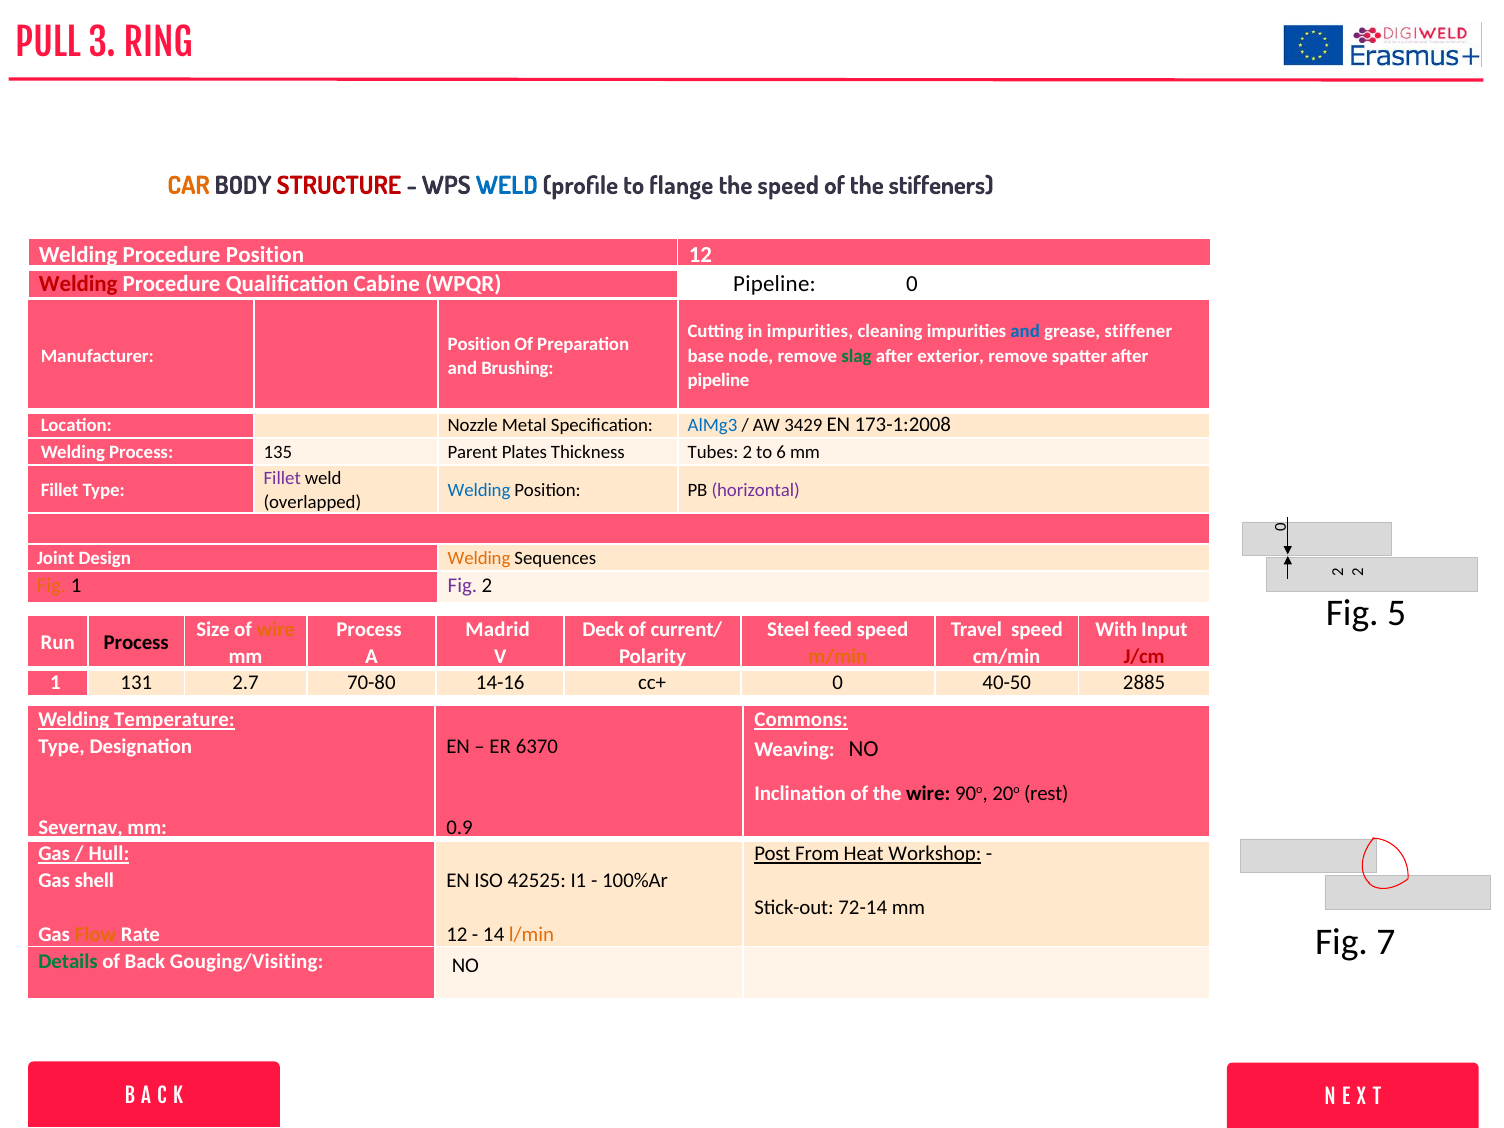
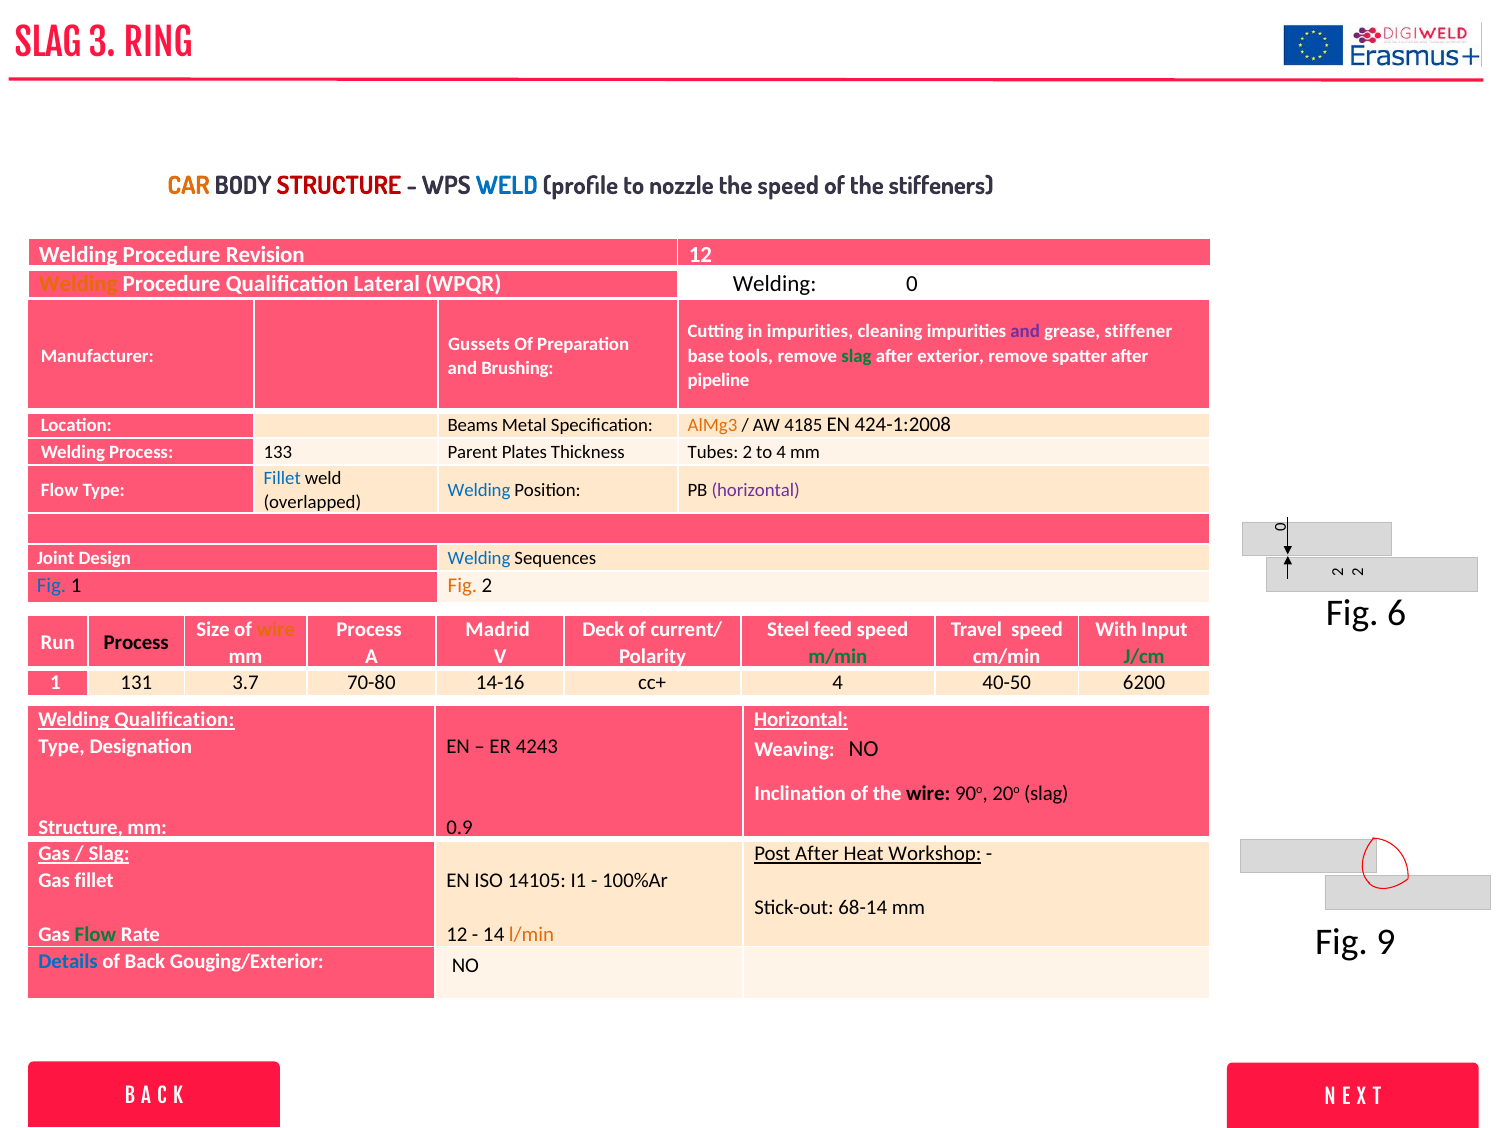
PULL: PULL -> SLAG (48, 44)
flange: flange -> nozzle (681, 186)
Procedure Position: Position -> Revision (265, 255)
Welding colour: red -> orange (78, 284)
Cabine: Cabine -> Lateral (387, 284)
WPQR Pipeline: Pipeline -> Welding (775, 284)
and colour: blue -> purple (1025, 332)
Position: Position -> Gussets (479, 344)
node: node -> tools (751, 356)
Nozzle: Nozzle -> Beams (473, 425)
AlMg3 colour: blue -> orange (713, 425)
3429: 3429 -> 4185 (803, 425)
173-1:2008: 173-1:2008 -> 424-1:2008 (903, 425)
135: 135 -> 133 (278, 452)
to 6: 6 -> 4 (781, 452)
Fillet colour: purple -> blue (282, 478)
Fillet: Fillet -> Flow (60, 490)
Welding colour: orange -> blue (479, 559)
Fig colour: orange -> blue (52, 586)
Fig colour: purple -> orange (462, 586)
5: 5 -> 6 (1397, 613)
m/min colour: orange -> green (838, 656)
J/cm colour: red -> green (1144, 656)
2.7: 2.7 -> 3.7 (246, 682)
cc+ 0: 0 -> 4 (838, 682)
2885: 2885 -> 6200 (1144, 683)
Welding Temperature: Temperature -> Qualification (174, 720)
Commons: Commons -> Horizontal (801, 720)
6370: 6370 -> 4243 (537, 747)
20o rest: rest -> slag (1046, 793)
Severnav: Severnav -> Structure (81, 828)
Hull: Hull -> Slag (109, 854)
Post From: From -> After (817, 854)
Gas shell: shell -> fillet (94, 881)
42525: 42525 -> 14105 (537, 881)
72-14: 72-14 -> 68-14 (863, 908)
Flow colour: orange -> green (95, 935)
7: 7 -> 9 (1386, 942)
Details colour: green -> blue (68, 961)
Gouging/Visiting: Gouging/Visiting -> Gouging/Exterior (247, 961)
